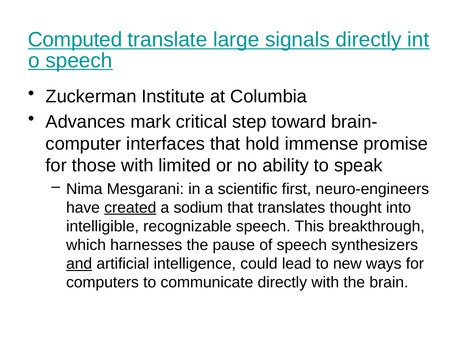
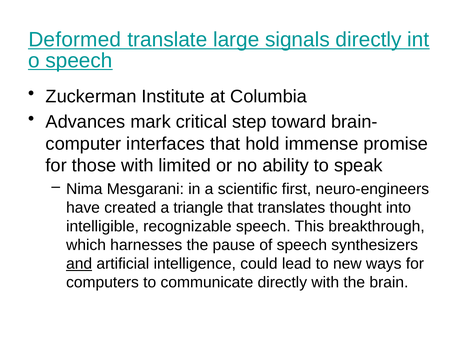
Computed: Computed -> Deformed (75, 40)
created underline: present -> none (130, 208)
sodium: sodium -> triangle (198, 208)
